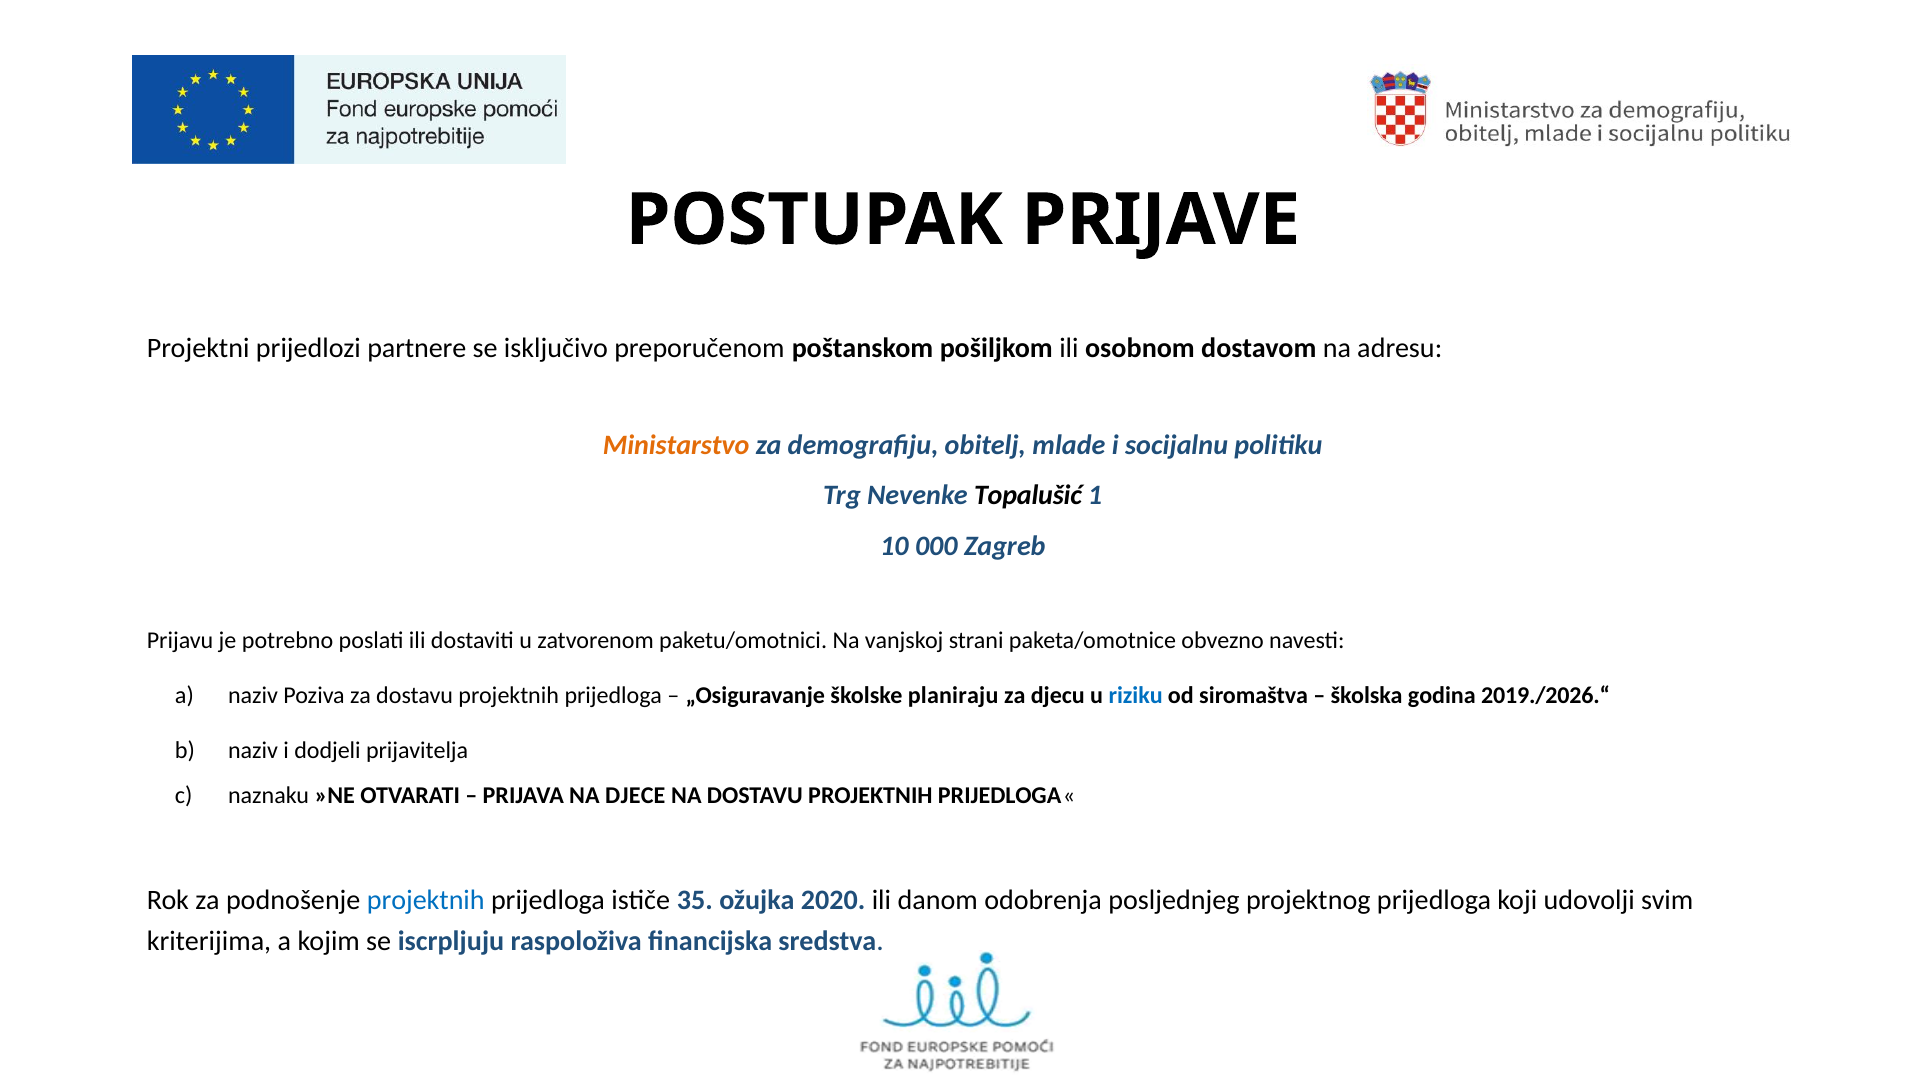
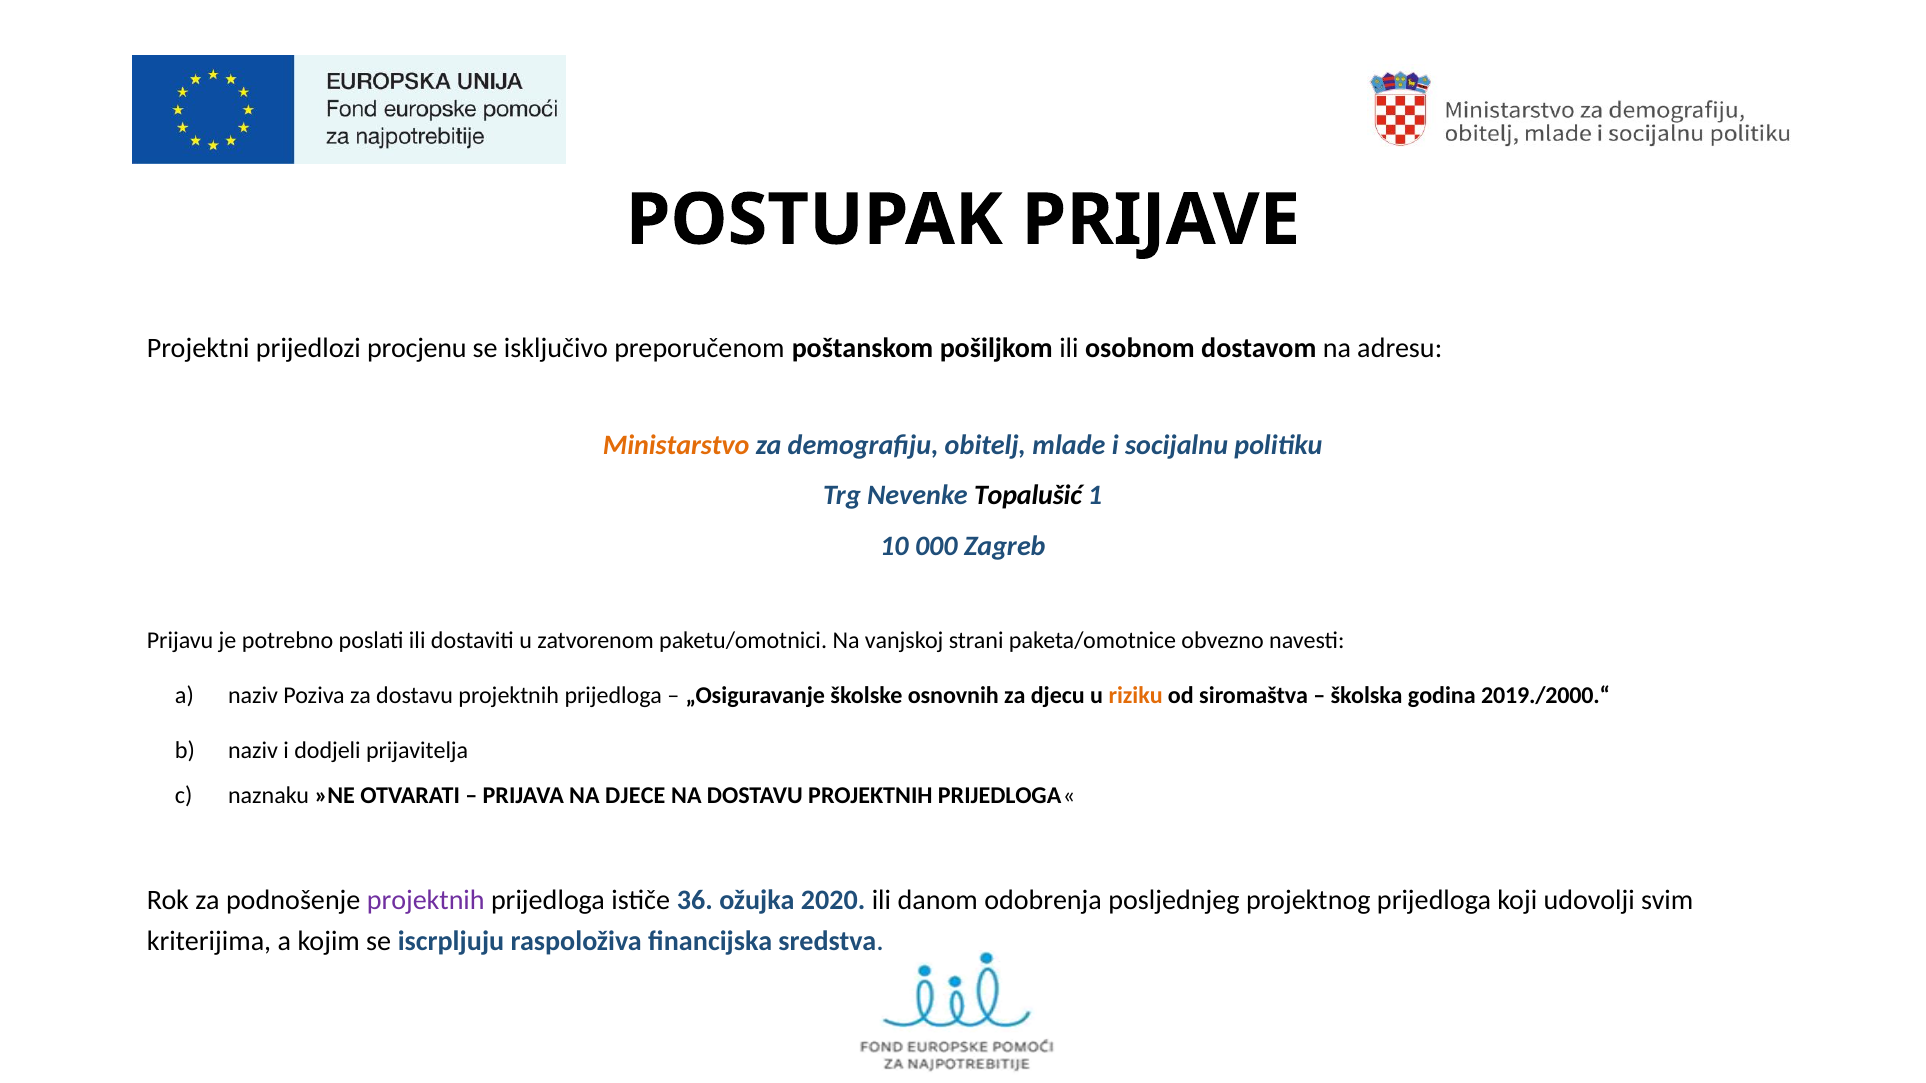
partnere: partnere -> procjenu (417, 349)
planiraju: planiraju -> osnovnih (953, 696)
riziku colour: blue -> orange (1136, 696)
2019./2026.“: 2019./2026.“ -> 2019./2000.“ (1546, 696)
projektnih colour: blue -> purple (426, 901)
35: 35 -> 36 (695, 901)
